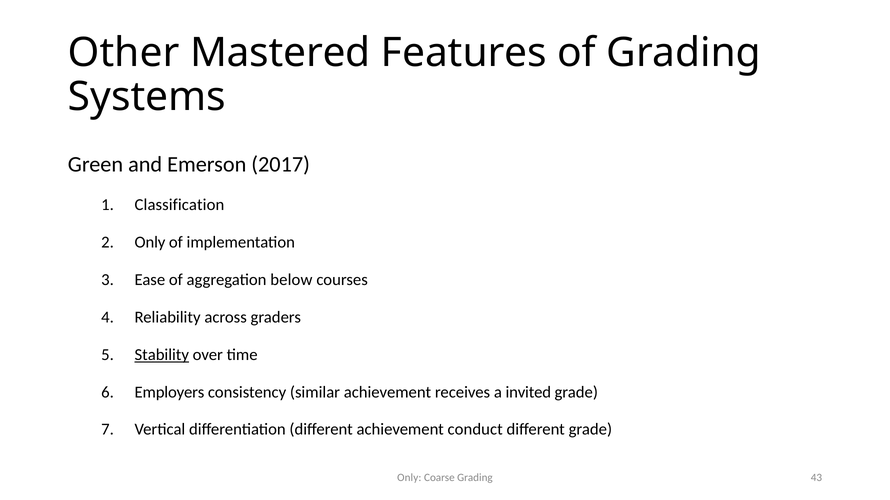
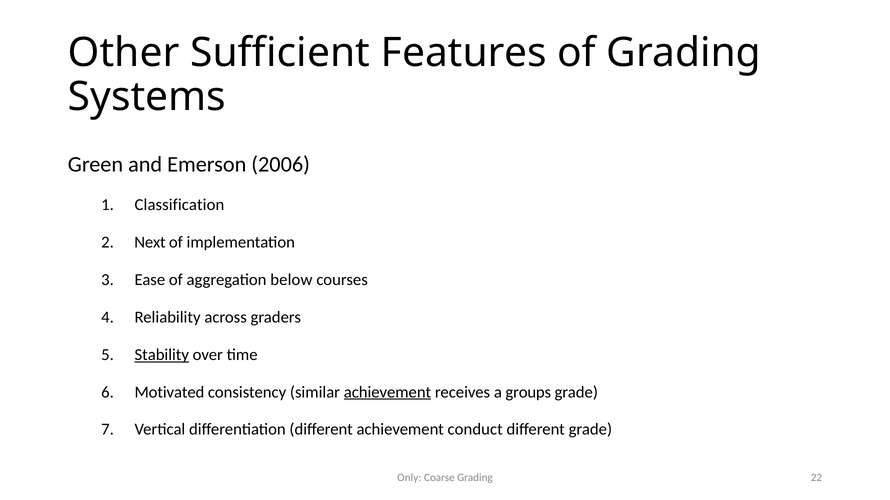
Mastered: Mastered -> Sufficient (280, 53)
2017: 2017 -> 2006 (281, 165)
Only: Only -> Next (150, 243)
Employers: Employers -> Motivated (169, 392)
achievement underline: none -> present (388, 392)
invited: invited -> groups (528, 392)
43: 43 -> 22 (816, 478)
